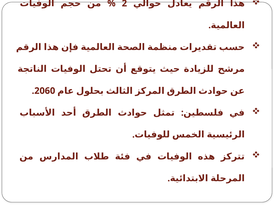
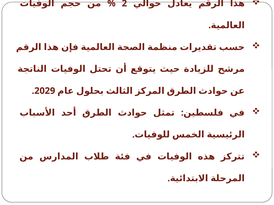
2060: 2060 -> 2029 (45, 91)
